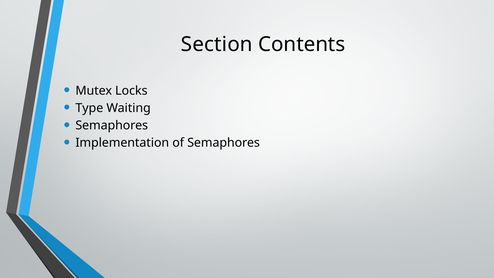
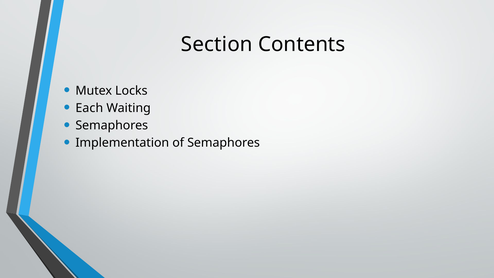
Type: Type -> Each (89, 108)
